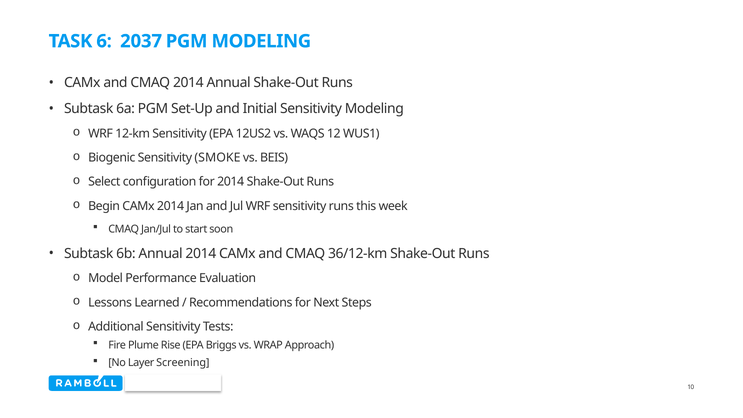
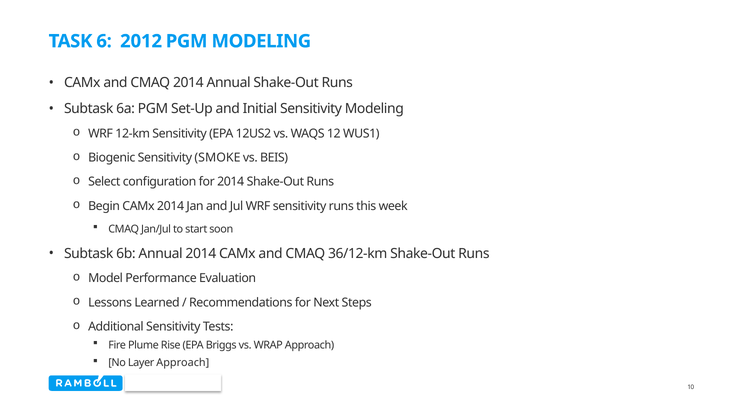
2037: 2037 -> 2012 (141, 41)
Layer Screening: Screening -> Approach (183, 363)
